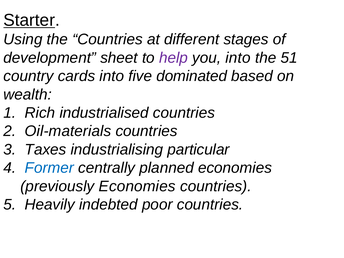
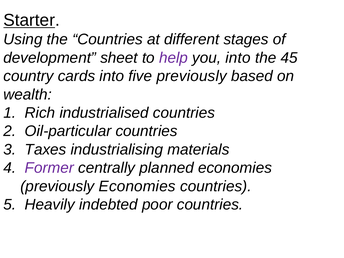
51: 51 -> 45 (289, 58)
five dominated: dominated -> previously (192, 76)
Oil-materials: Oil-materials -> Oil-particular (68, 131)
particular: particular -> materials (198, 150)
Former colour: blue -> purple (49, 168)
